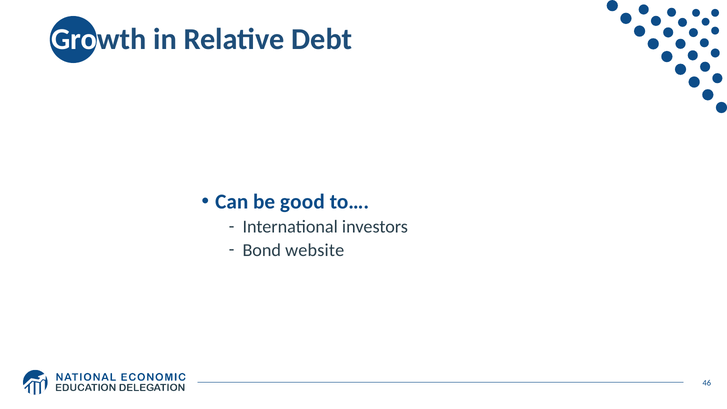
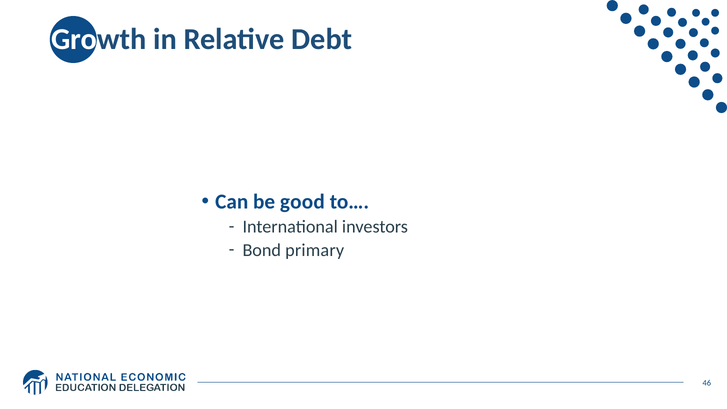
website: website -> primary (315, 250)
